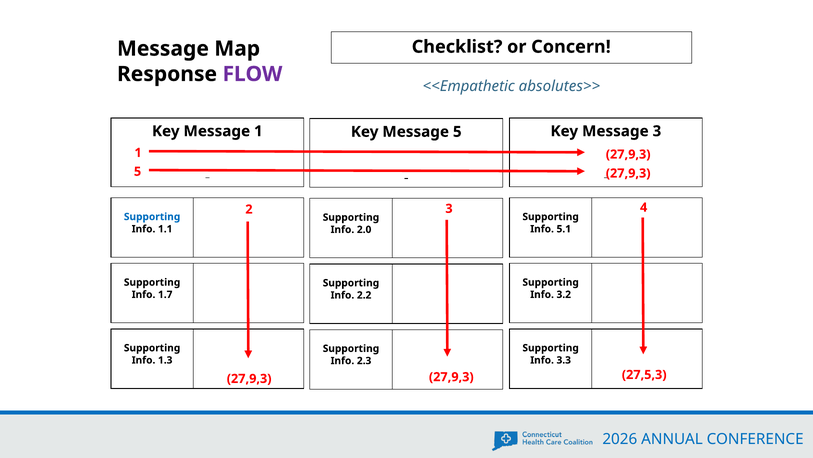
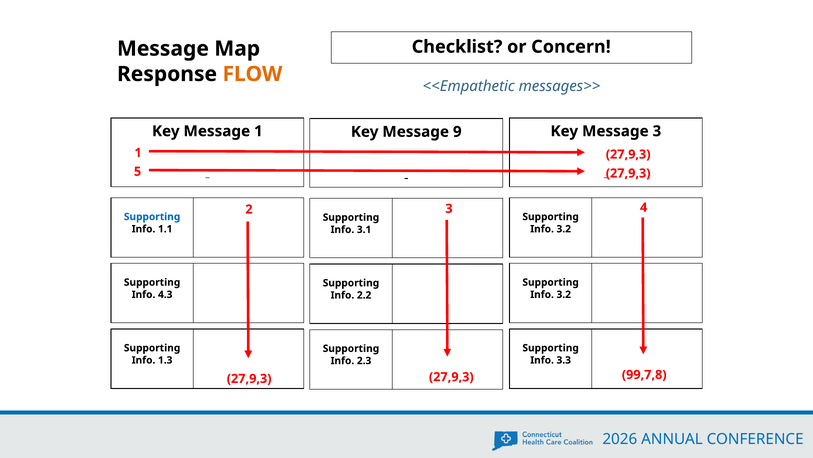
FLOW colour: purple -> orange (252, 74)
absolutes>>: absolutes>> -> messages>> (560, 86)
Message 5: 5 -> 9 (457, 132)
5.1: 5.1 -> 3.2 (564, 229)
2.0: 2.0 -> 3.1 (364, 229)
1.7: 1.7 -> 4.3 (165, 294)
27,5,3: 27,5,3 -> 99,7,8 (644, 374)
